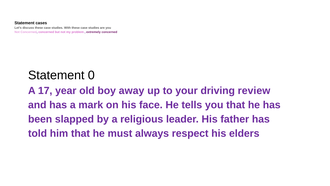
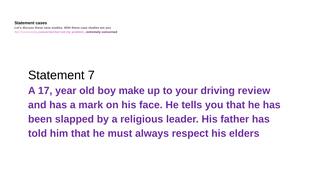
0: 0 -> 7 (91, 75)
away: away -> make (132, 91)
